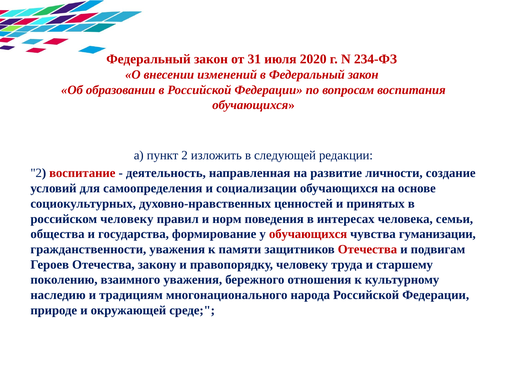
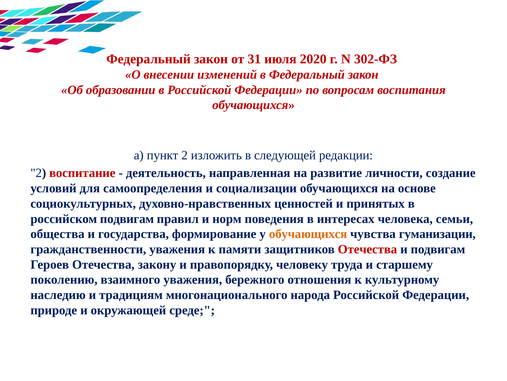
234-ФЗ: 234-ФЗ -> 302-ФЗ (376, 59)
российском человеку: человеку -> подвигам (127, 218)
обучающихся colour: red -> orange (308, 234)
